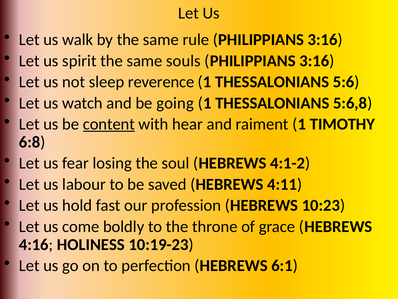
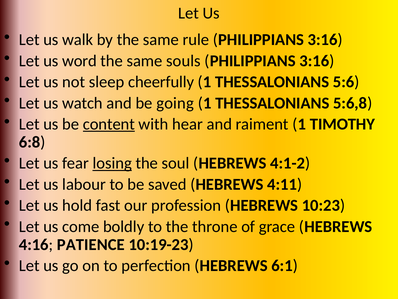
spirit: spirit -> word (80, 61)
reverence: reverence -> cheerfully (161, 82)
losing underline: none -> present (112, 163)
HOLINESS: HOLINESS -> PATIENCE (91, 244)
